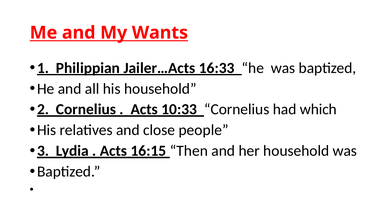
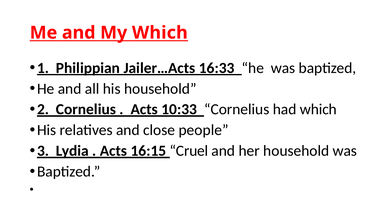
My Wants: Wants -> Which (160, 33)
Then: Then -> Cruel (189, 151)
